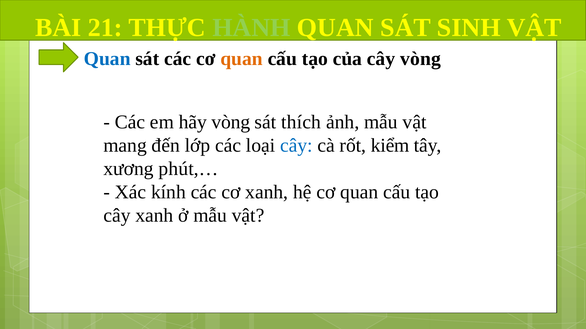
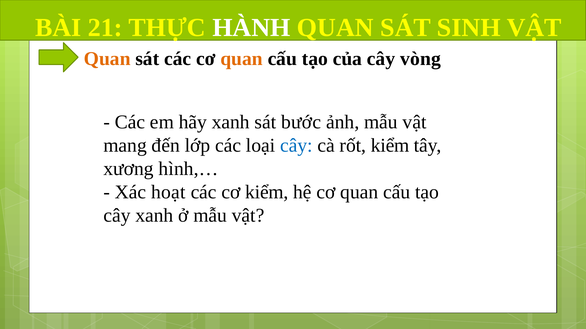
HÀNH colour: light green -> white (251, 28)
Quan colour: blue -> orange (107, 59)
hãy vòng: vòng -> xanh (231, 122)
thích: thích -> bước (301, 122)
phút,…: phút,… -> hình,… (189, 169)
kính: kính -> hoạt (168, 192)
cơ xanh: xanh -> kiểm (267, 192)
